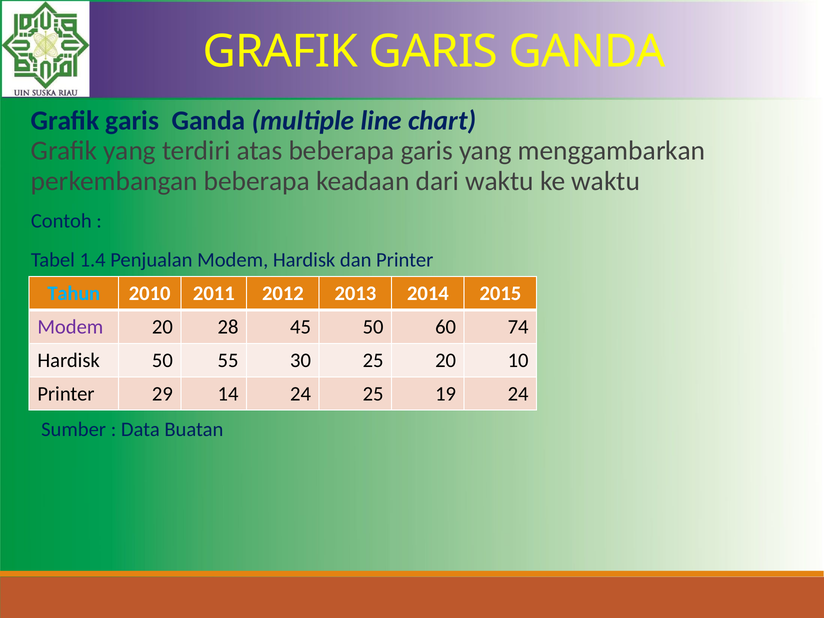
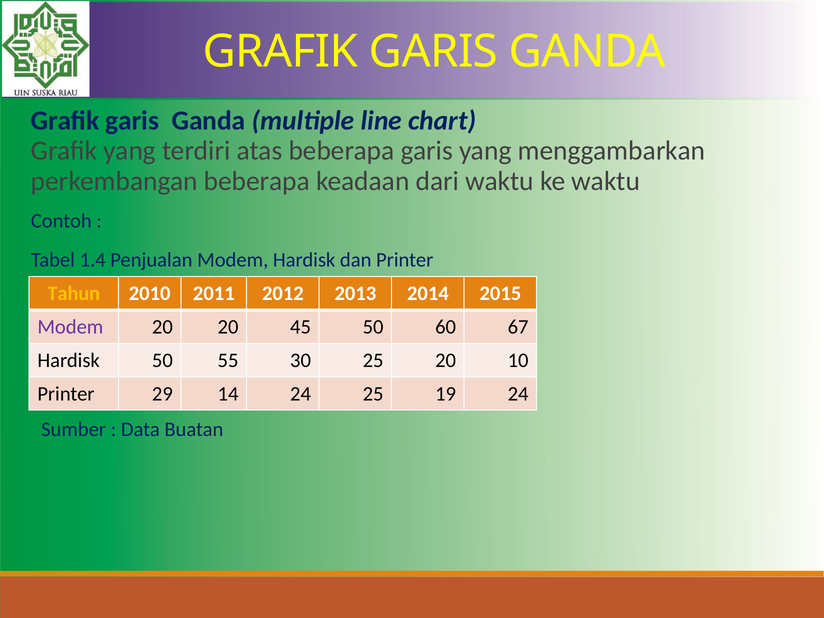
Tahun colour: light blue -> yellow (74, 294)
20 28: 28 -> 20 (228, 327)
74: 74 -> 67 (518, 327)
